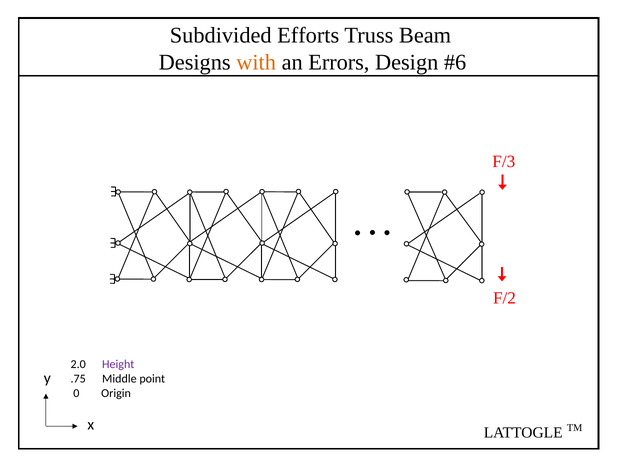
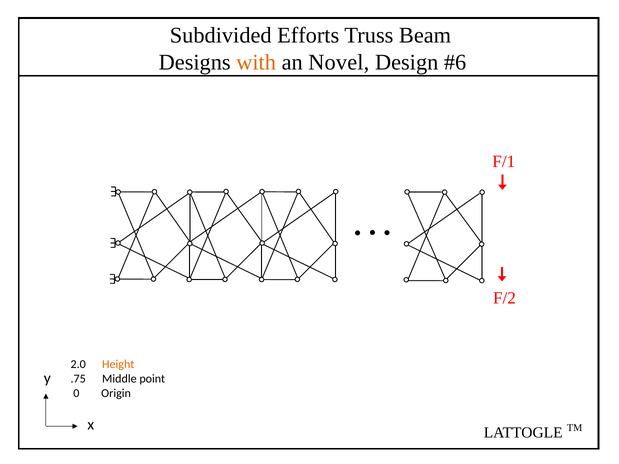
Errors: Errors -> Novel (339, 62)
F/3: F/3 -> F/1 (504, 162)
Height colour: purple -> orange (118, 364)
